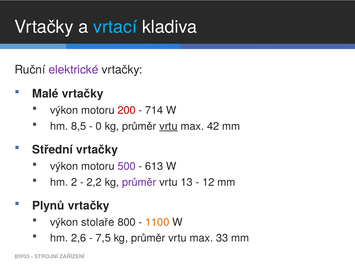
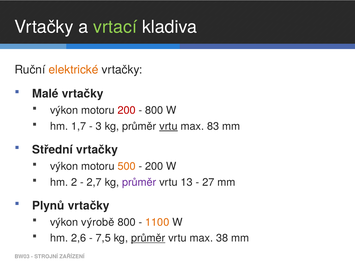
vrtací colour: light blue -> light green (115, 27)
elektrické colour: purple -> orange (74, 70)
714: 714 -> 800 (154, 110)
8,5: 8,5 -> 1,7 (79, 126)
0: 0 -> 3 (99, 126)
42: 42 -> 83 (213, 126)
500 colour: purple -> orange (127, 166)
613: 613 -> 200 (154, 166)
2,2: 2,2 -> 2,7 (94, 182)
12: 12 -> 27 (208, 182)
stolaře: stolaře -> výrobě (98, 222)
průměr underline: none -> present (148, 238)
33: 33 -> 38 (222, 238)
